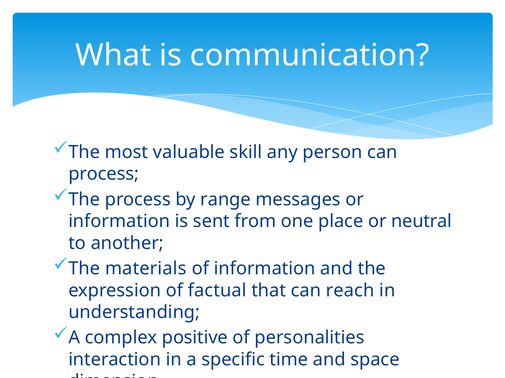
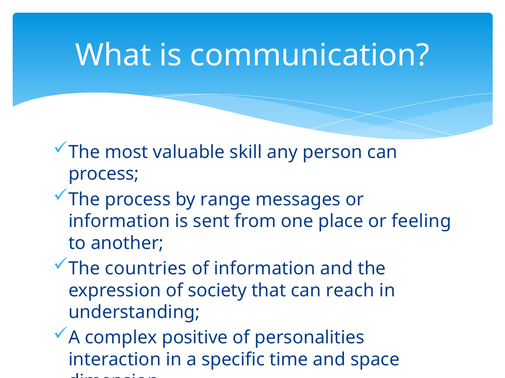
neutral: neutral -> feeling (421, 222)
materials: materials -> countries (146, 269)
factual: factual -> society (217, 291)
